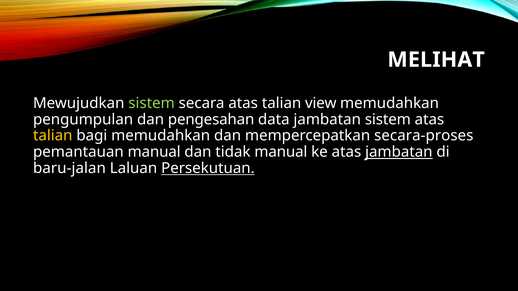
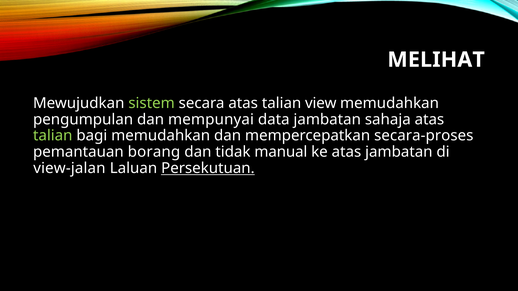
pengesahan: pengesahan -> mempunyai (211, 120)
jambatan sistem: sistem -> sahaja (388, 120)
talian colour: yellow -> light green (53, 136)
pemantauan manual: manual -> borang (154, 152)
jambatan underline: present -> none (399, 152)
baru-jalan: baru-jalan -> view-jalan (69, 168)
